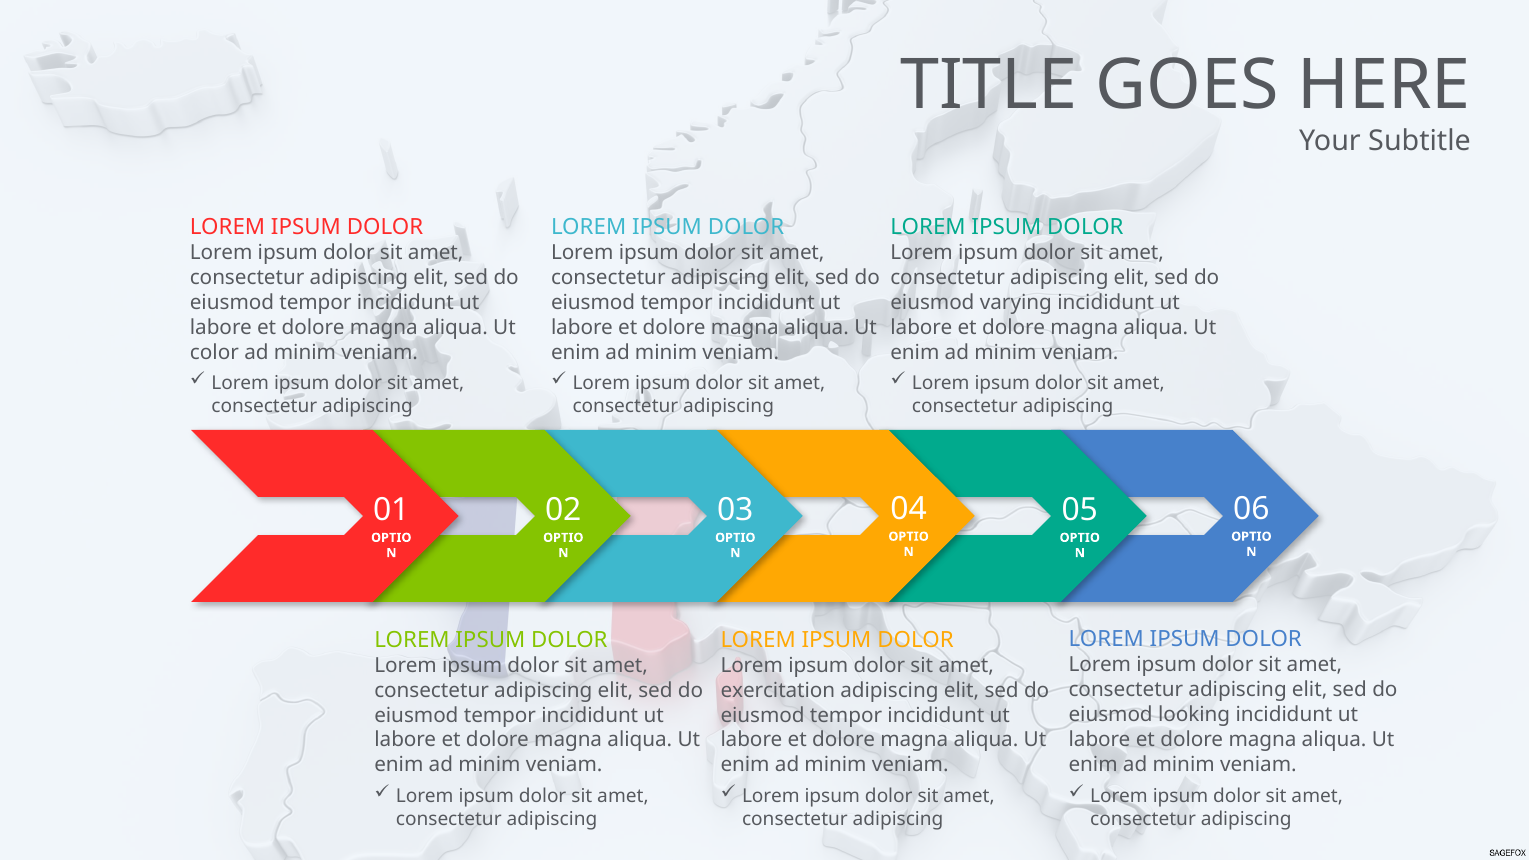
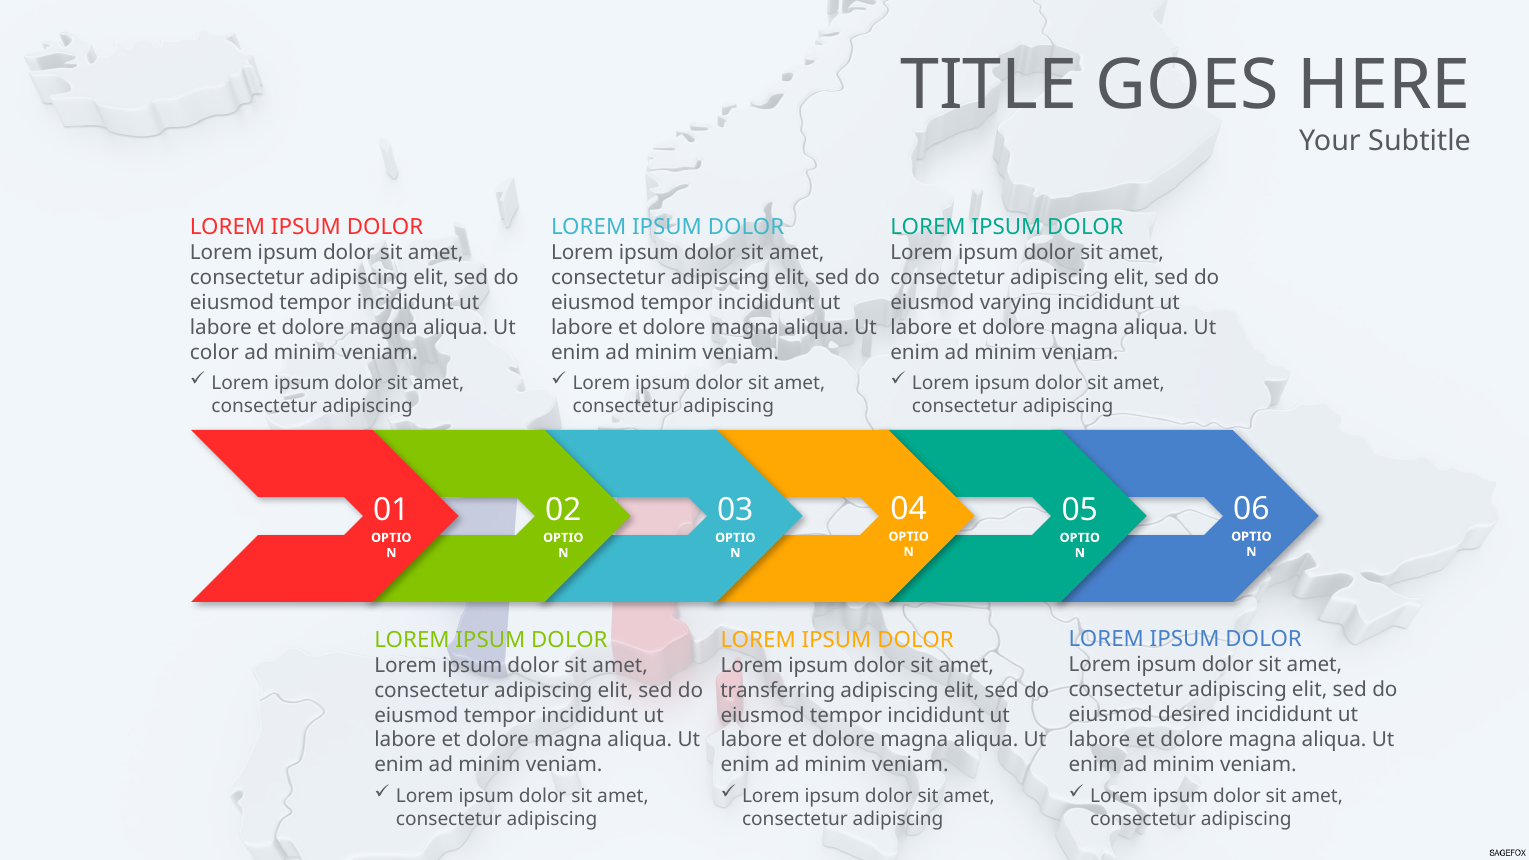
exercitation: exercitation -> transferring (778, 690)
looking: looking -> desired (1194, 715)
